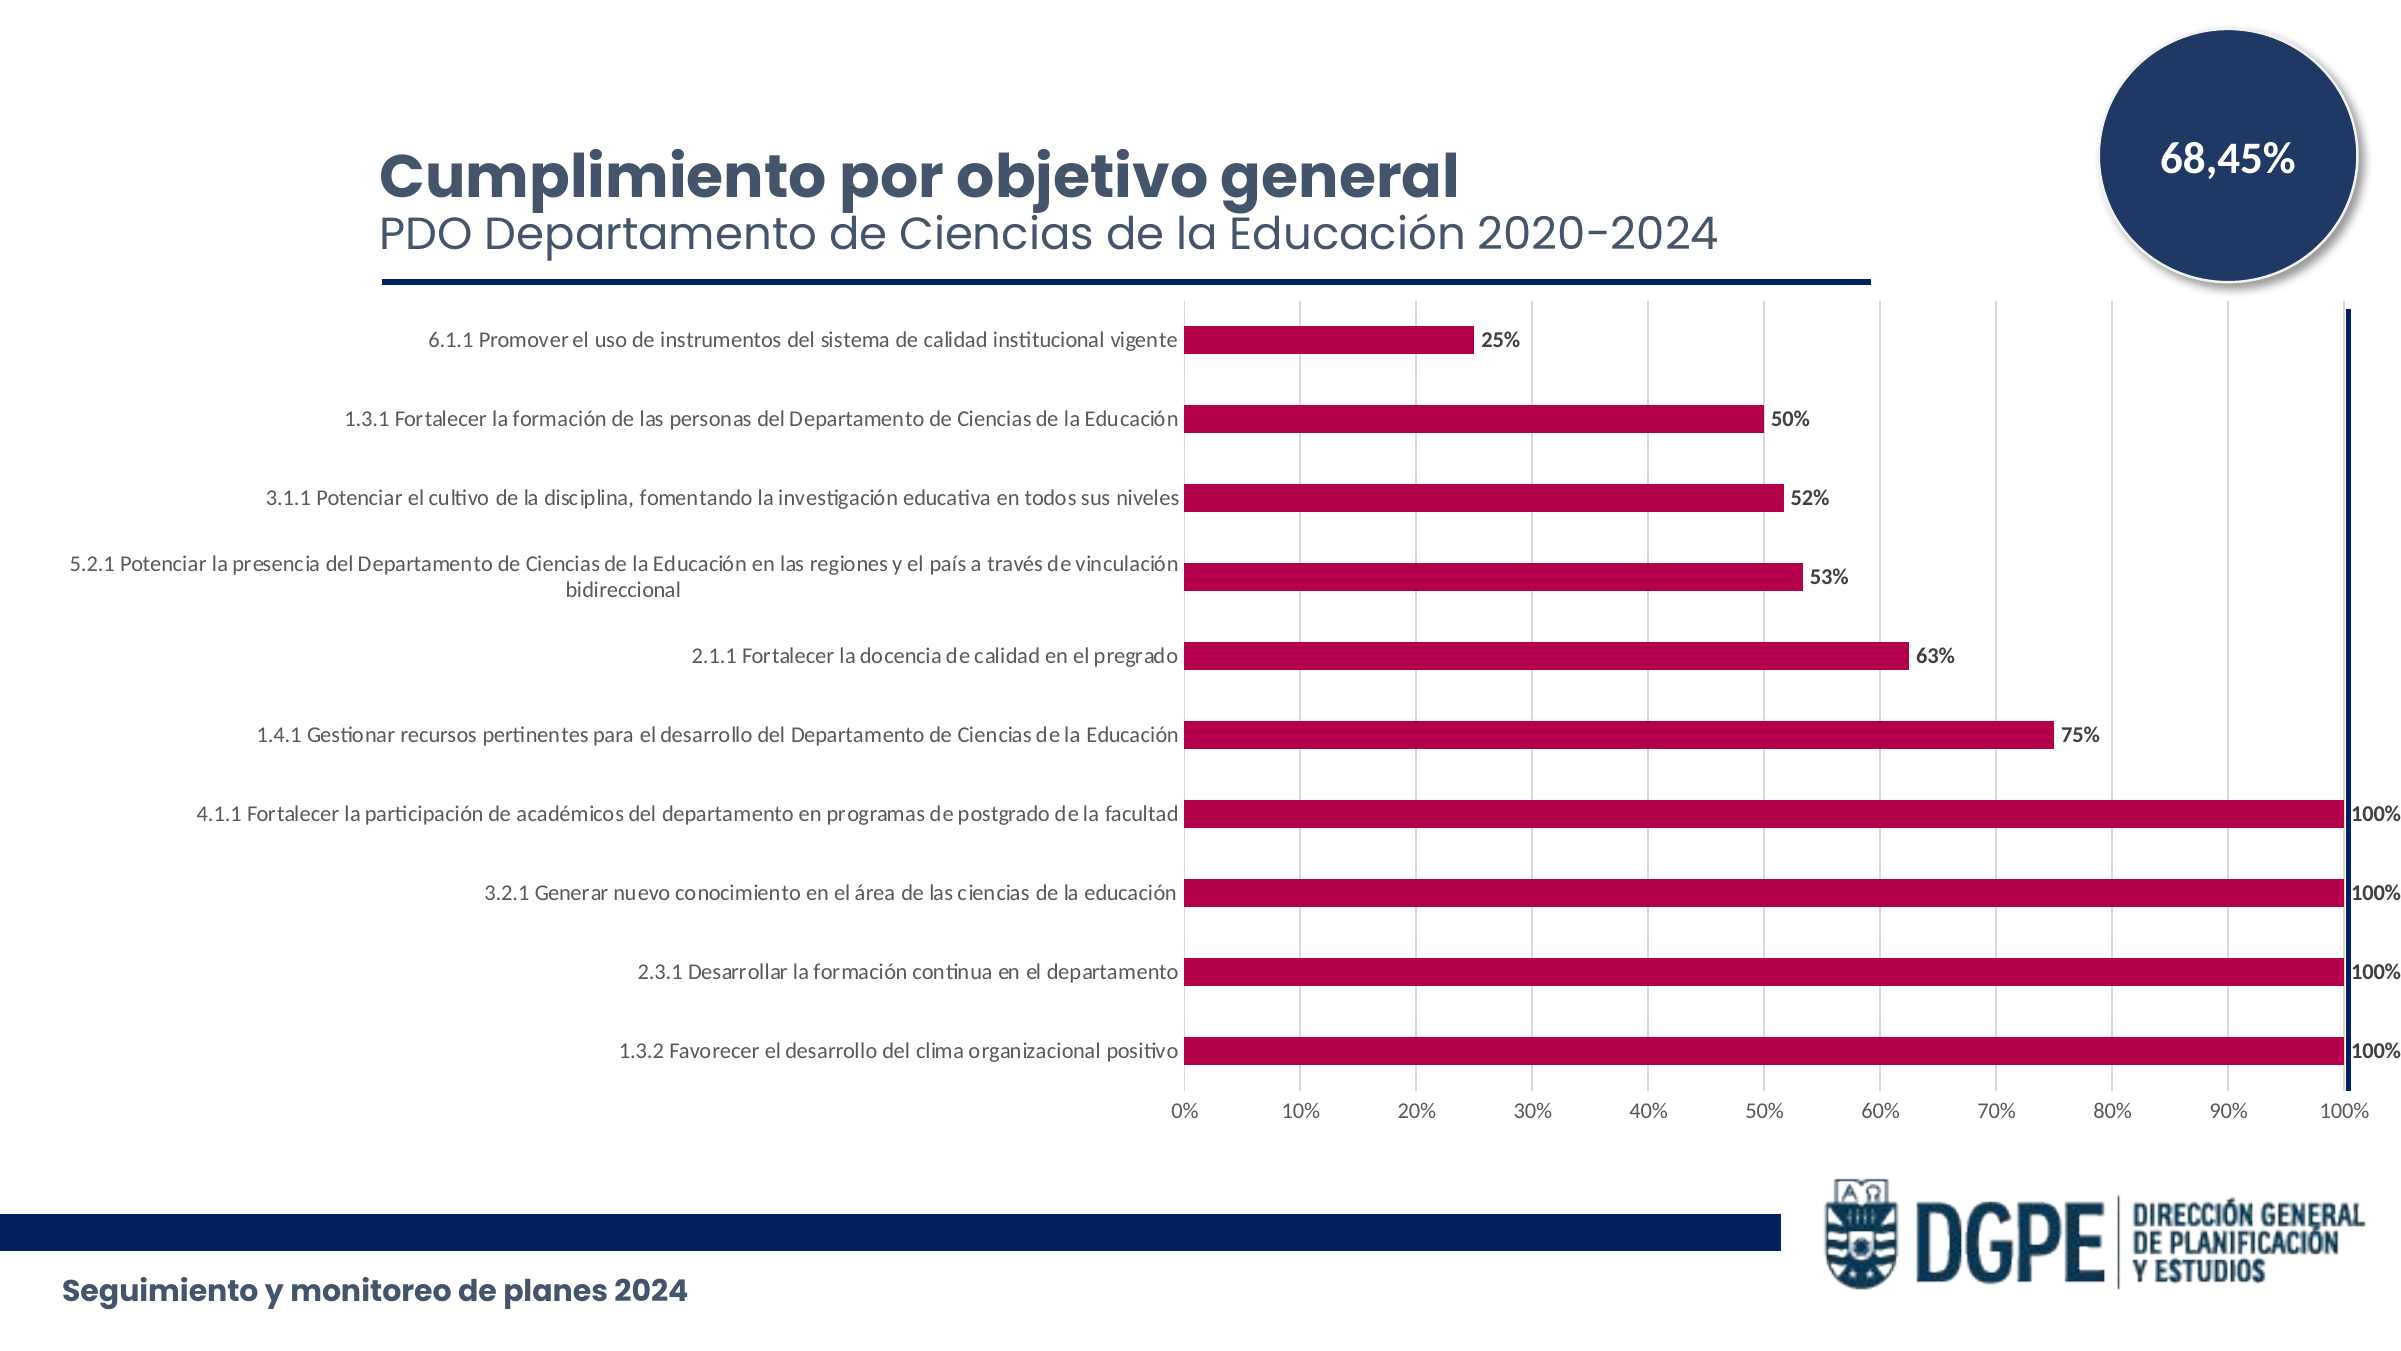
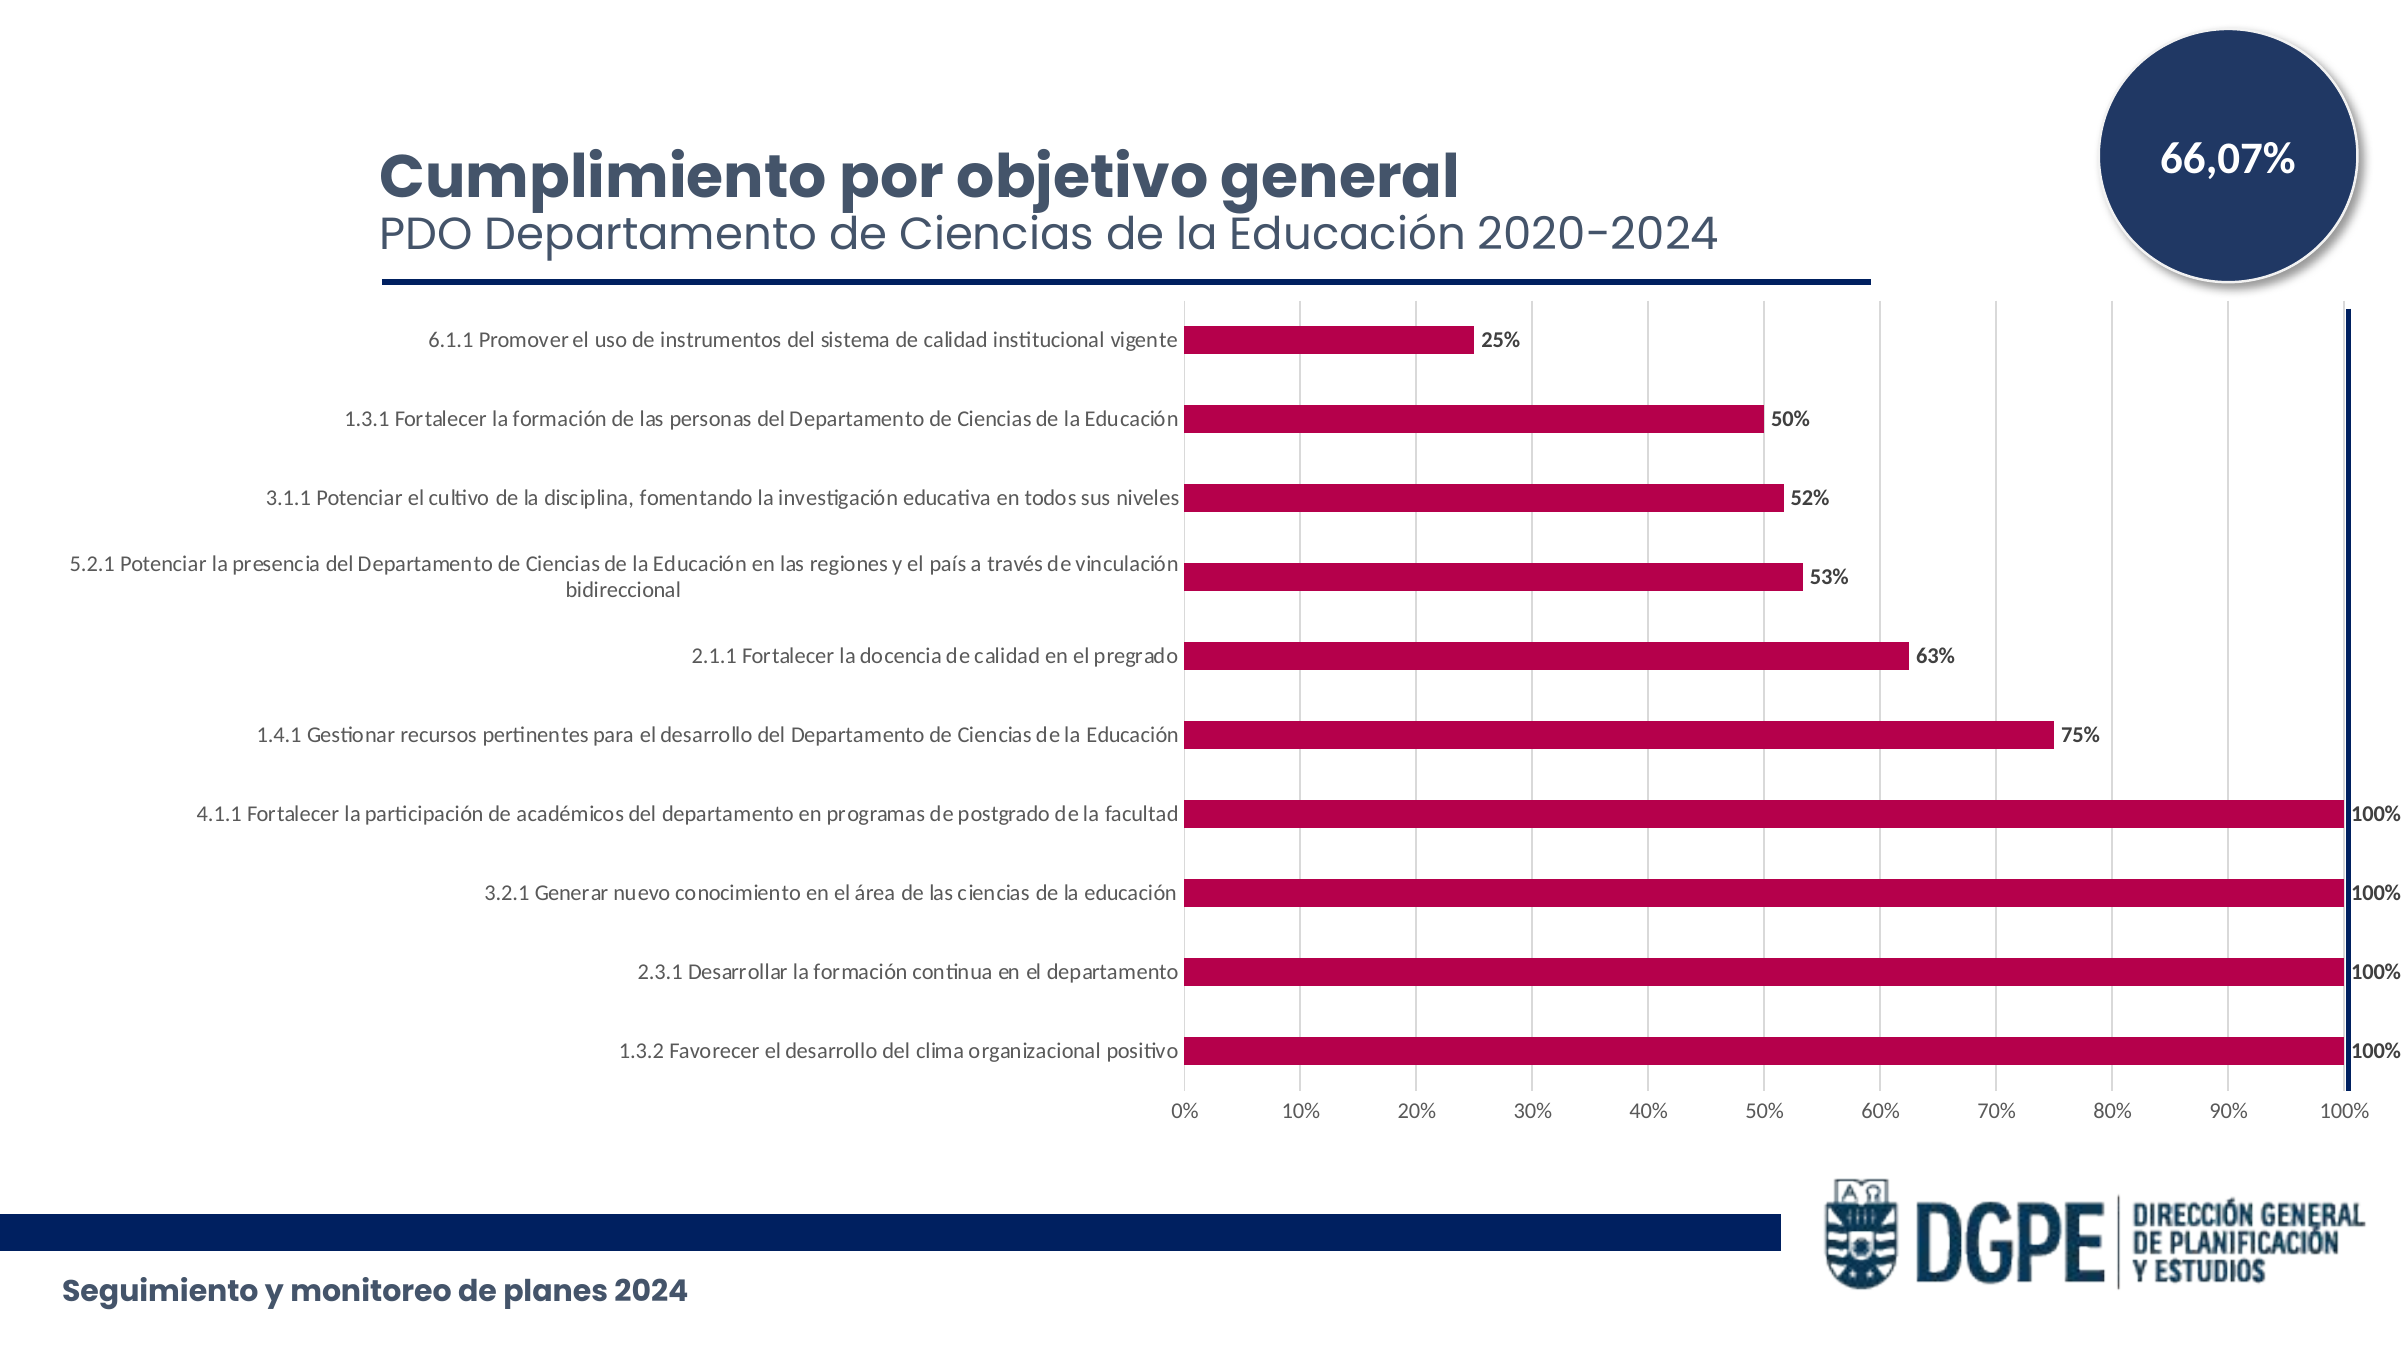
68,45%: 68,45% -> 66,07% (2228, 159)
